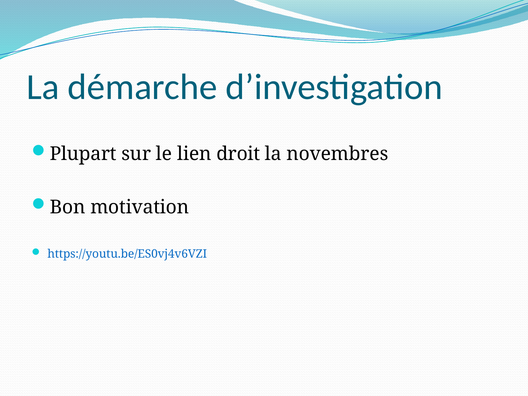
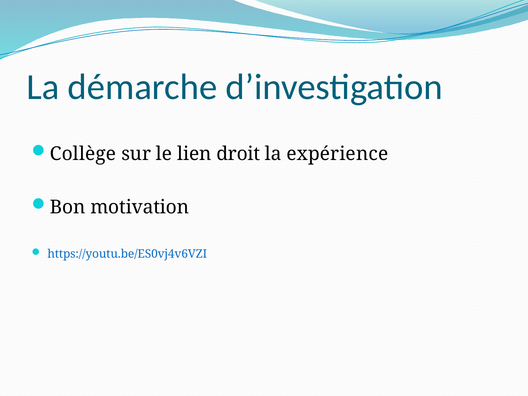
Plupart: Plupart -> Collège (83, 154)
novembres: novembres -> expérience (337, 154)
